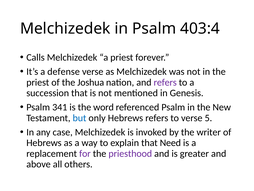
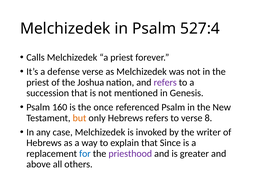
403:4: 403:4 -> 527:4 (200, 28)
341: 341 -> 160 (60, 107)
word: word -> once (103, 107)
but colour: blue -> orange (80, 118)
5: 5 -> 8 (208, 118)
Need: Need -> Since (170, 143)
for colour: purple -> blue (85, 153)
